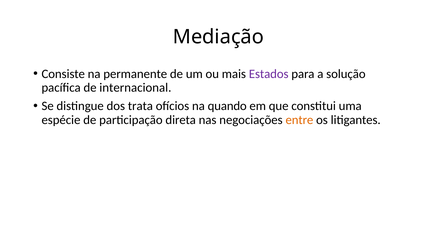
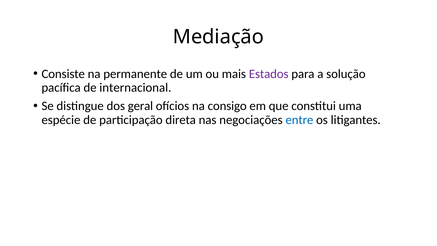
trata: trata -> geral (140, 106)
quando: quando -> consigo (227, 106)
entre colour: orange -> blue (299, 120)
